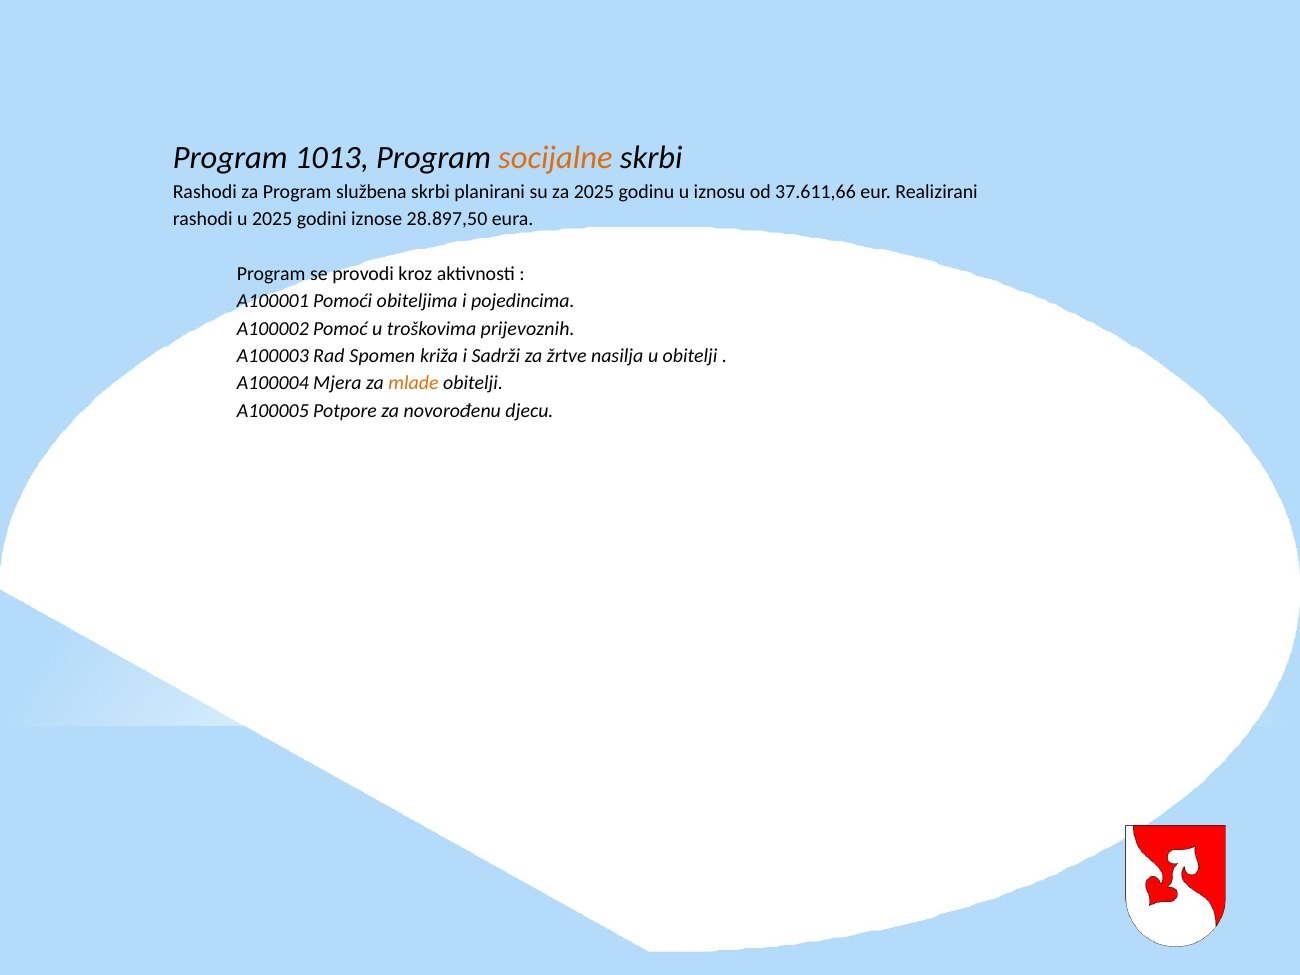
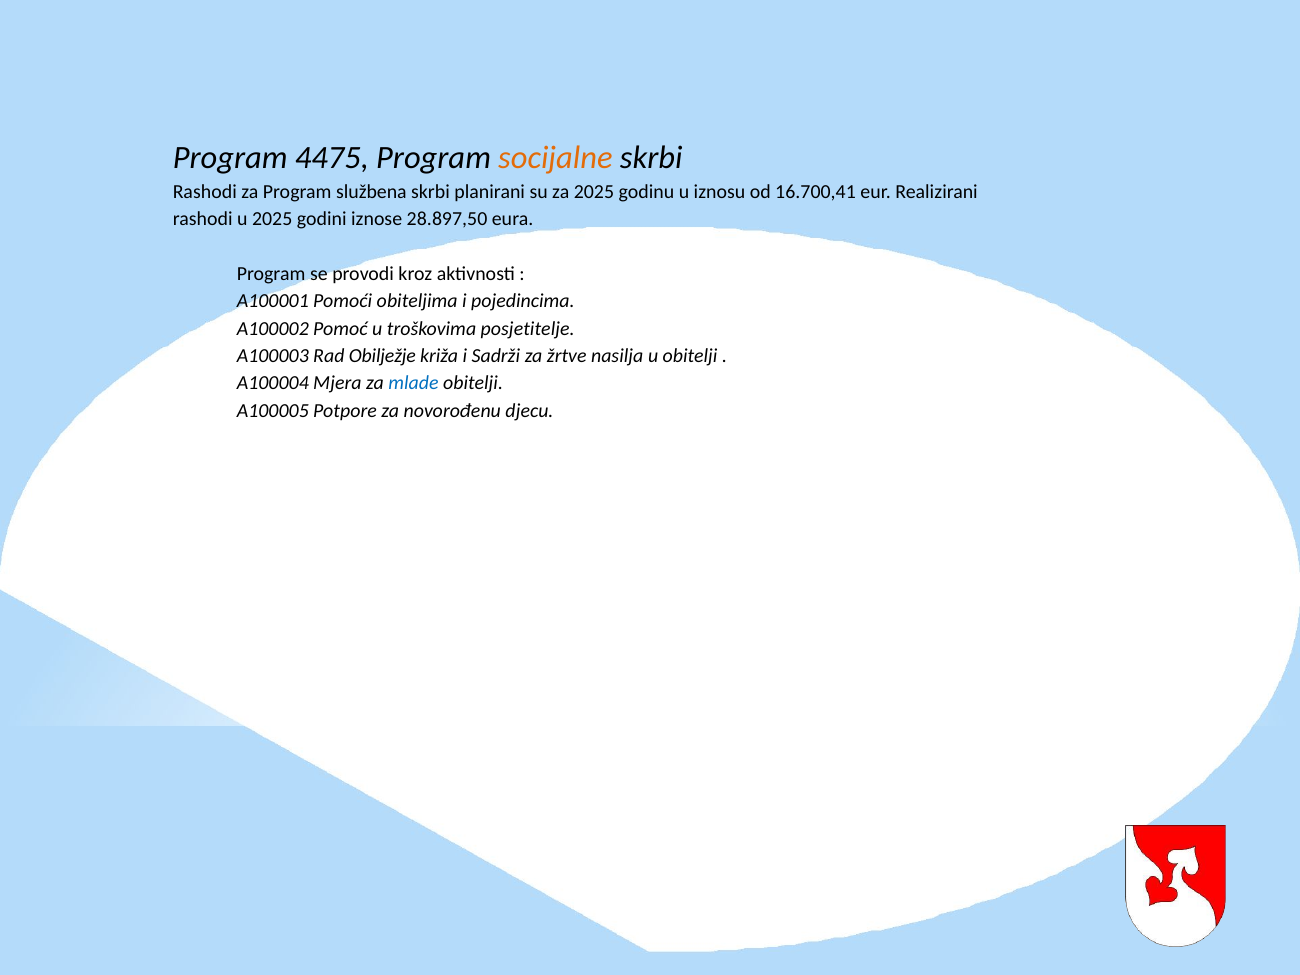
1013: 1013 -> 4475 (332, 158)
37.611,66: 37.611,66 -> 16.700,41 (816, 192)
prijevoznih: prijevoznih -> posjetitelje (528, 329)
Spomen: Spomen -> Obilježje (382, 356)
mlade colour: orange -> blue (413, 383)
